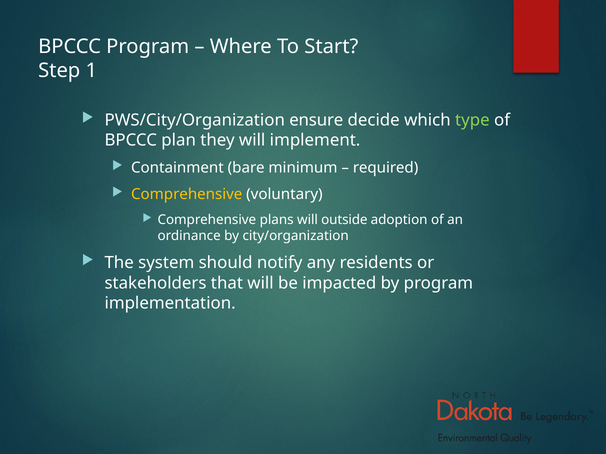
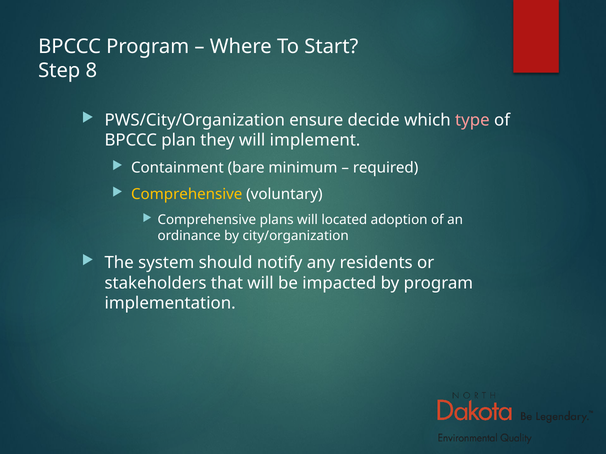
1: 1 -> 8 (91, 71)
type colour: light green -> pink (472, 120)
outside: outside -> located (344, 220)
